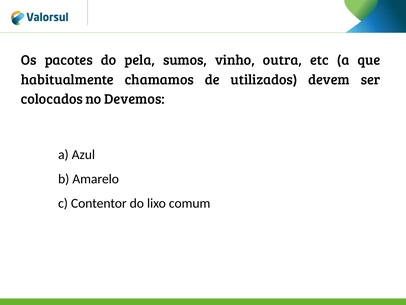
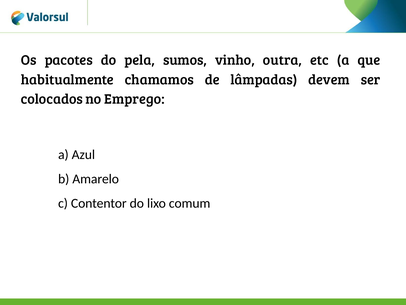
utilizados: utilizados -> lâmpadas (264, 80)
Devemos: Devemos -> Emprego (134, 99)
